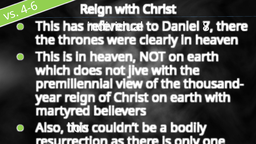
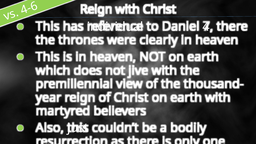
Daniel 8: 8 -> 4 (208, 27)
lion: lion -> just (78, 128)
